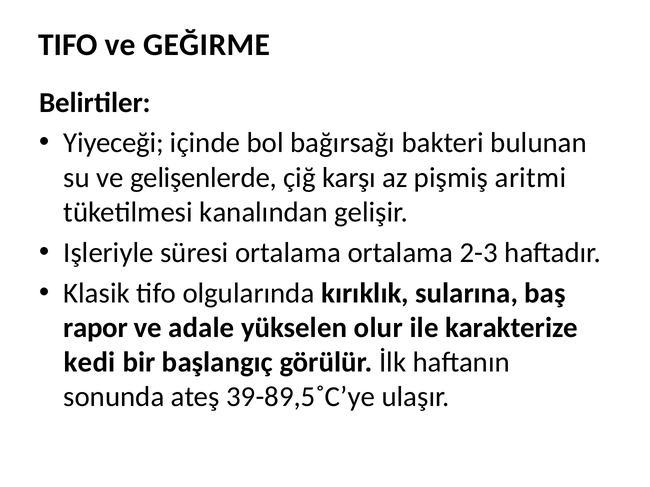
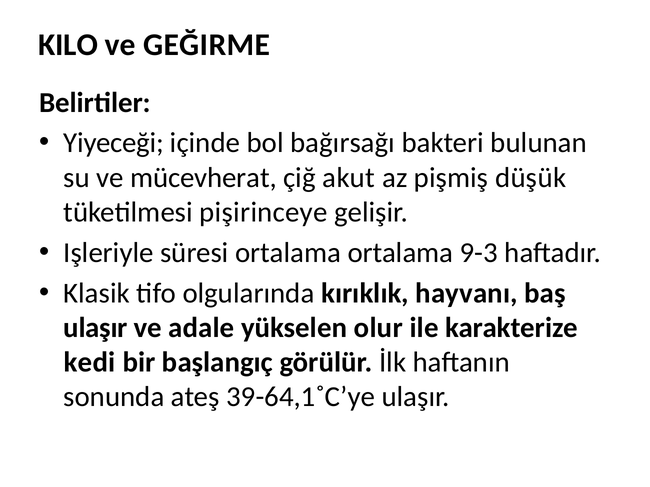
TIFO: TIFO -> KILO (68, 45)
gelişenlerde: gelişenlerde -> mücevherat (203, 178)
karşı: karşı -> akut (349, 178)
aritmi: aritmi -> düşük (531, 178)
kanalından: kanalından -> pişirinceye (264, 212)
2-3: 2-3 -> 9-3 (479, 253)
sularına: sularına -> hayvanı (467, 293)
rapor: rapor -> ulaşır (95, 328)
39-89,5˚C’ye: 39-89,5˚C’ye -> 39-64,1˚C’ye (301, 397)
